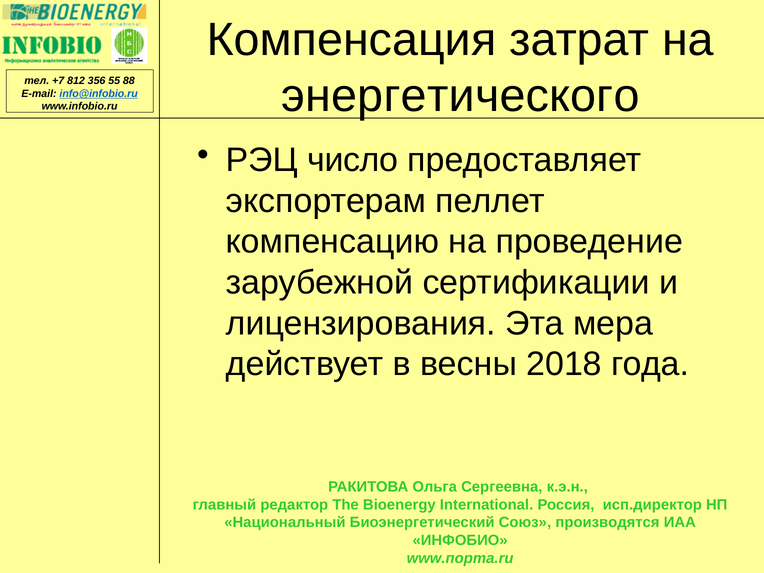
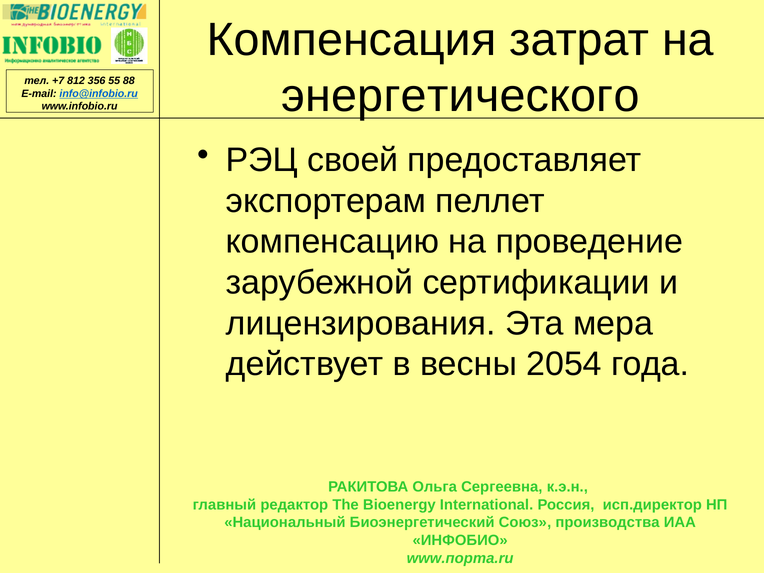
число: число -> своей (353, 160)
2018: 2018 -> 2054 (564, 364)
производятся: производятся -> производства (607, 522)
